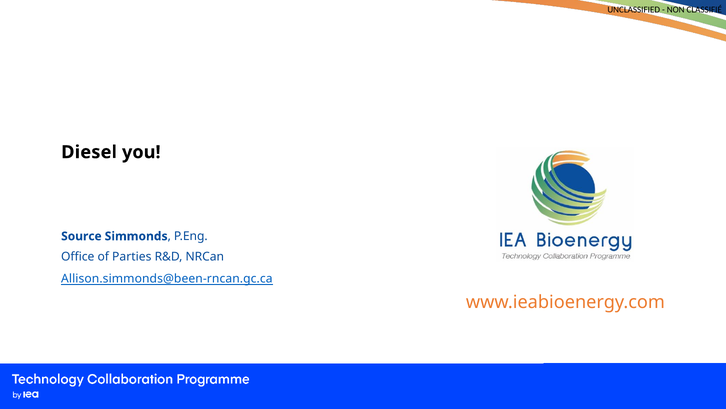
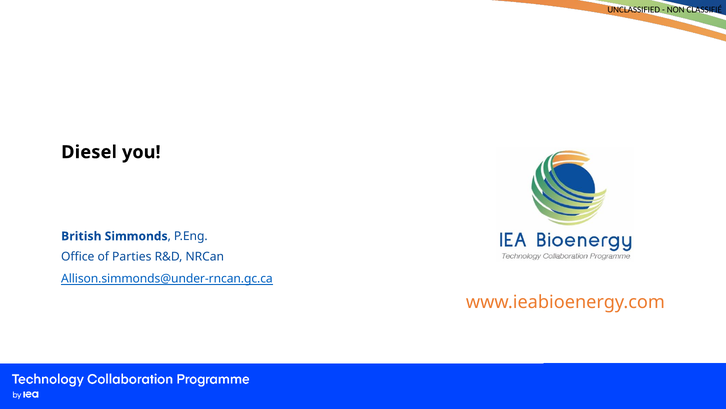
Source: Source -> British (81, 236)
Allison.simmonds@been-rncan.gc.ca: Allison.simmonds@been-rncan.gc.ca -> Allison.simmonds@under-rncan.gc.ca (167, 279)
